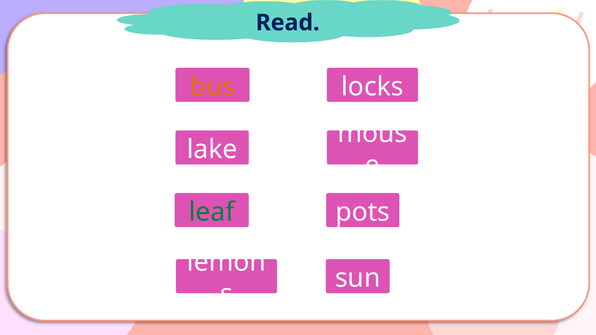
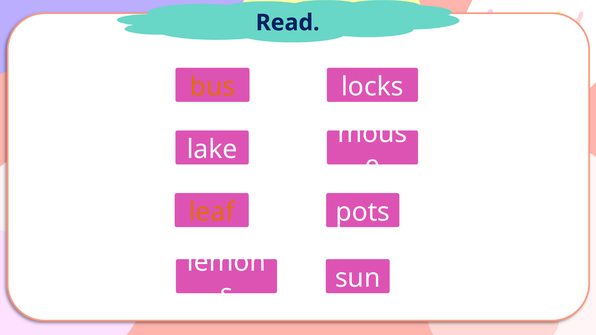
leaf colour: green -> orange (212, 212)
